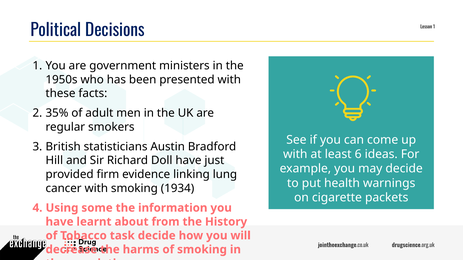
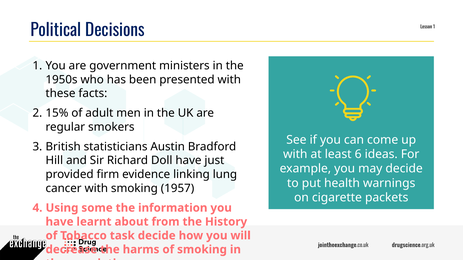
35%: 35% -> 15% (57, 113)
1934: 1934 -> 1957 (178, 189)
